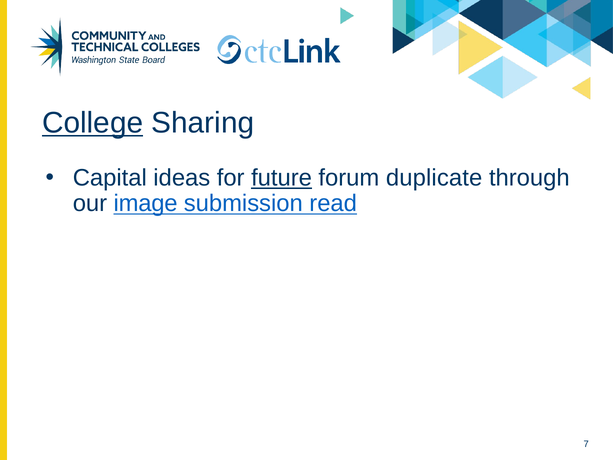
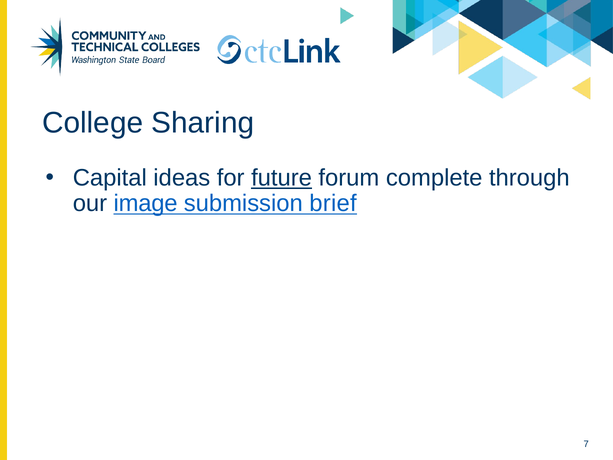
College underline: present -> none (93, 123)
duplicate: duplicate -> complete (434, 178)
read: read -> brief (333, 203)
